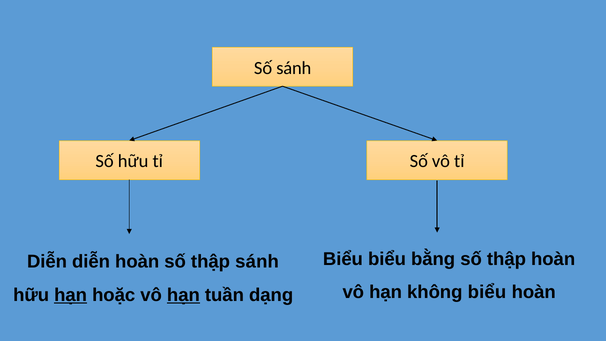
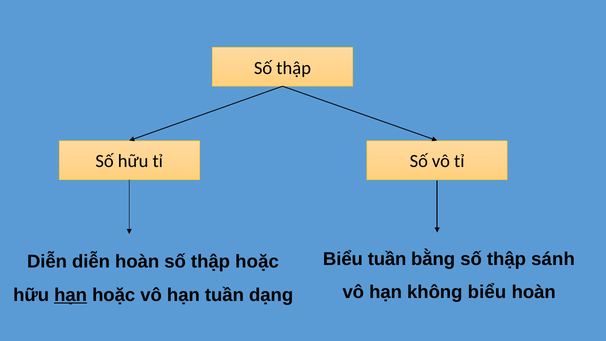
sánh: sánh -> thập (294, 68)
Biểu biểu: biểu -> tuần (387, 259)
thập hoàn: hoàn -> sánh (553, 259)
thập sánh: sánh -> hoặc (257, 262)
hạn underline: present -> none (183, 295)
